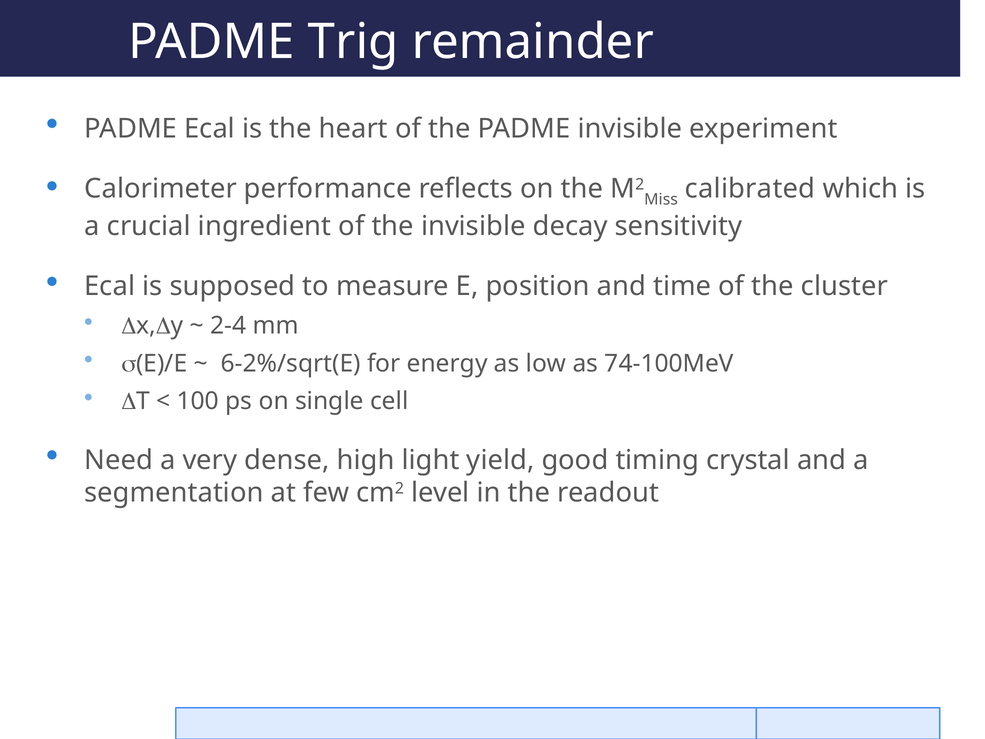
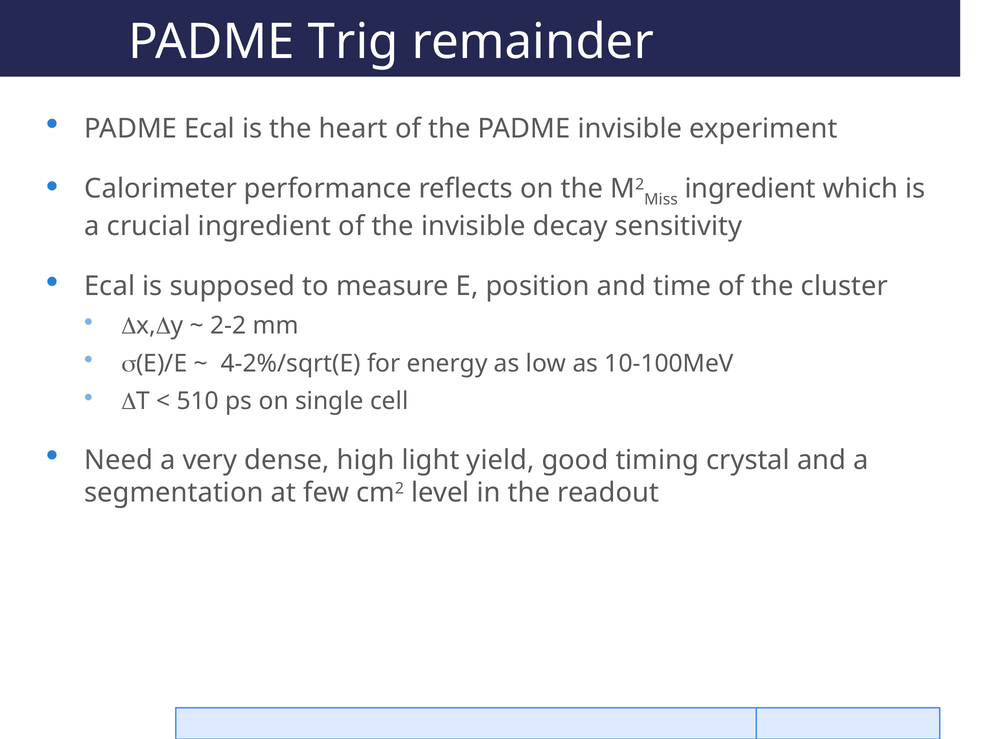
calibrated: calibrated -> ingredient (750, 189)
2-4: 2-4 -> 2-2 (228, 326)
6-2%/sqrt(E: 6-2%/sqrt(E -> 4-2%/sqrt(E (291, 363)
74-100MeV: 74-100MeV -> 10-100MeV (669, 363)
100: 100 -> 510 (198, 401)
